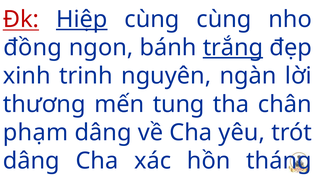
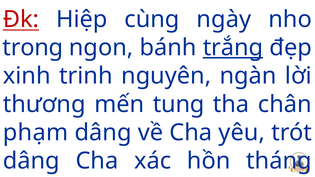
Hiệp underline: present -> none (82, 19)
cùng cùng: cùng -> ngày (224, 19)
đồng: đồng -> trong (33, 48)
